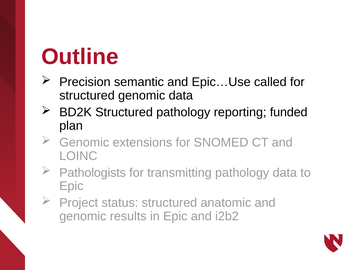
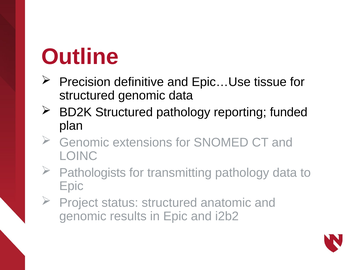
semantic: semantic -> definitive (139, 82)
called: called -> tissue (270, 82)
